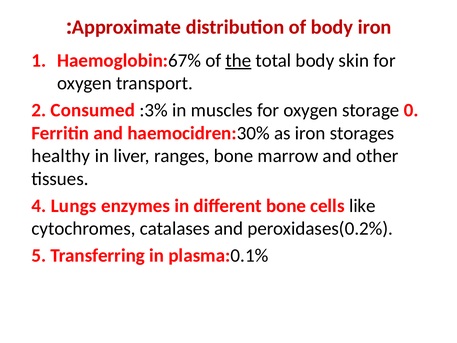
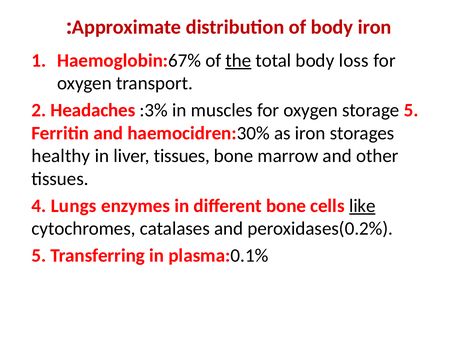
skin: skin -> loss (354, 60)
Consumed: Consumed -> Headaches (93, 110)
storage 0: 0 -> 5 (411, 110)
liver ranges: ranges -> tissues (182, 156)
like underline: none -> present (362, 206)
